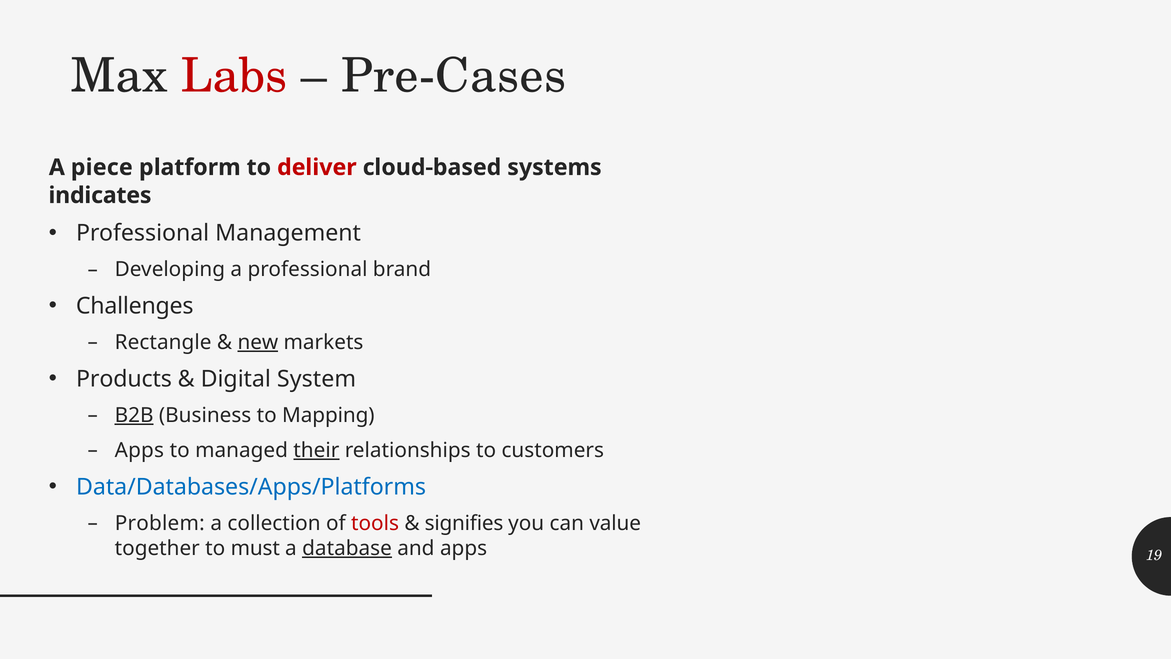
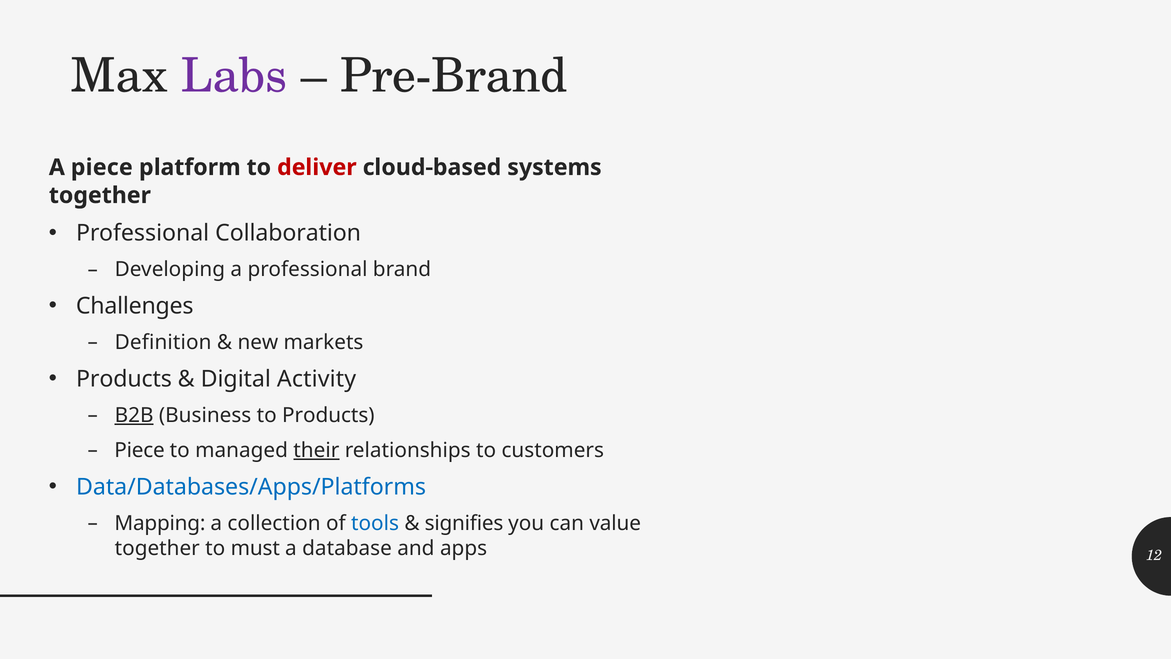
Labs colour: red -> purple (234, 76)
Pre-Cases: Pre-Cases -> Pre-Brand (454, 76)
indicates: indicates -> together (100, 195)
Management: Management -> Collaboration (288, 233)
Rectangle: Rectangle -> Definition (163, 342)
new underline: present -> none (258, 342)
System: System -> Activity (317, 379)
to Mapping: Mapping -> Products (328, 415)
Apps: Apps -> Piece (140, 450)
Problem: Problem -> Mapping (160, 523)
tools colour: red -> blue (375, 523)
database underline: present -> none (347, 548)
19: 19 -> 12 (1154, 555)
